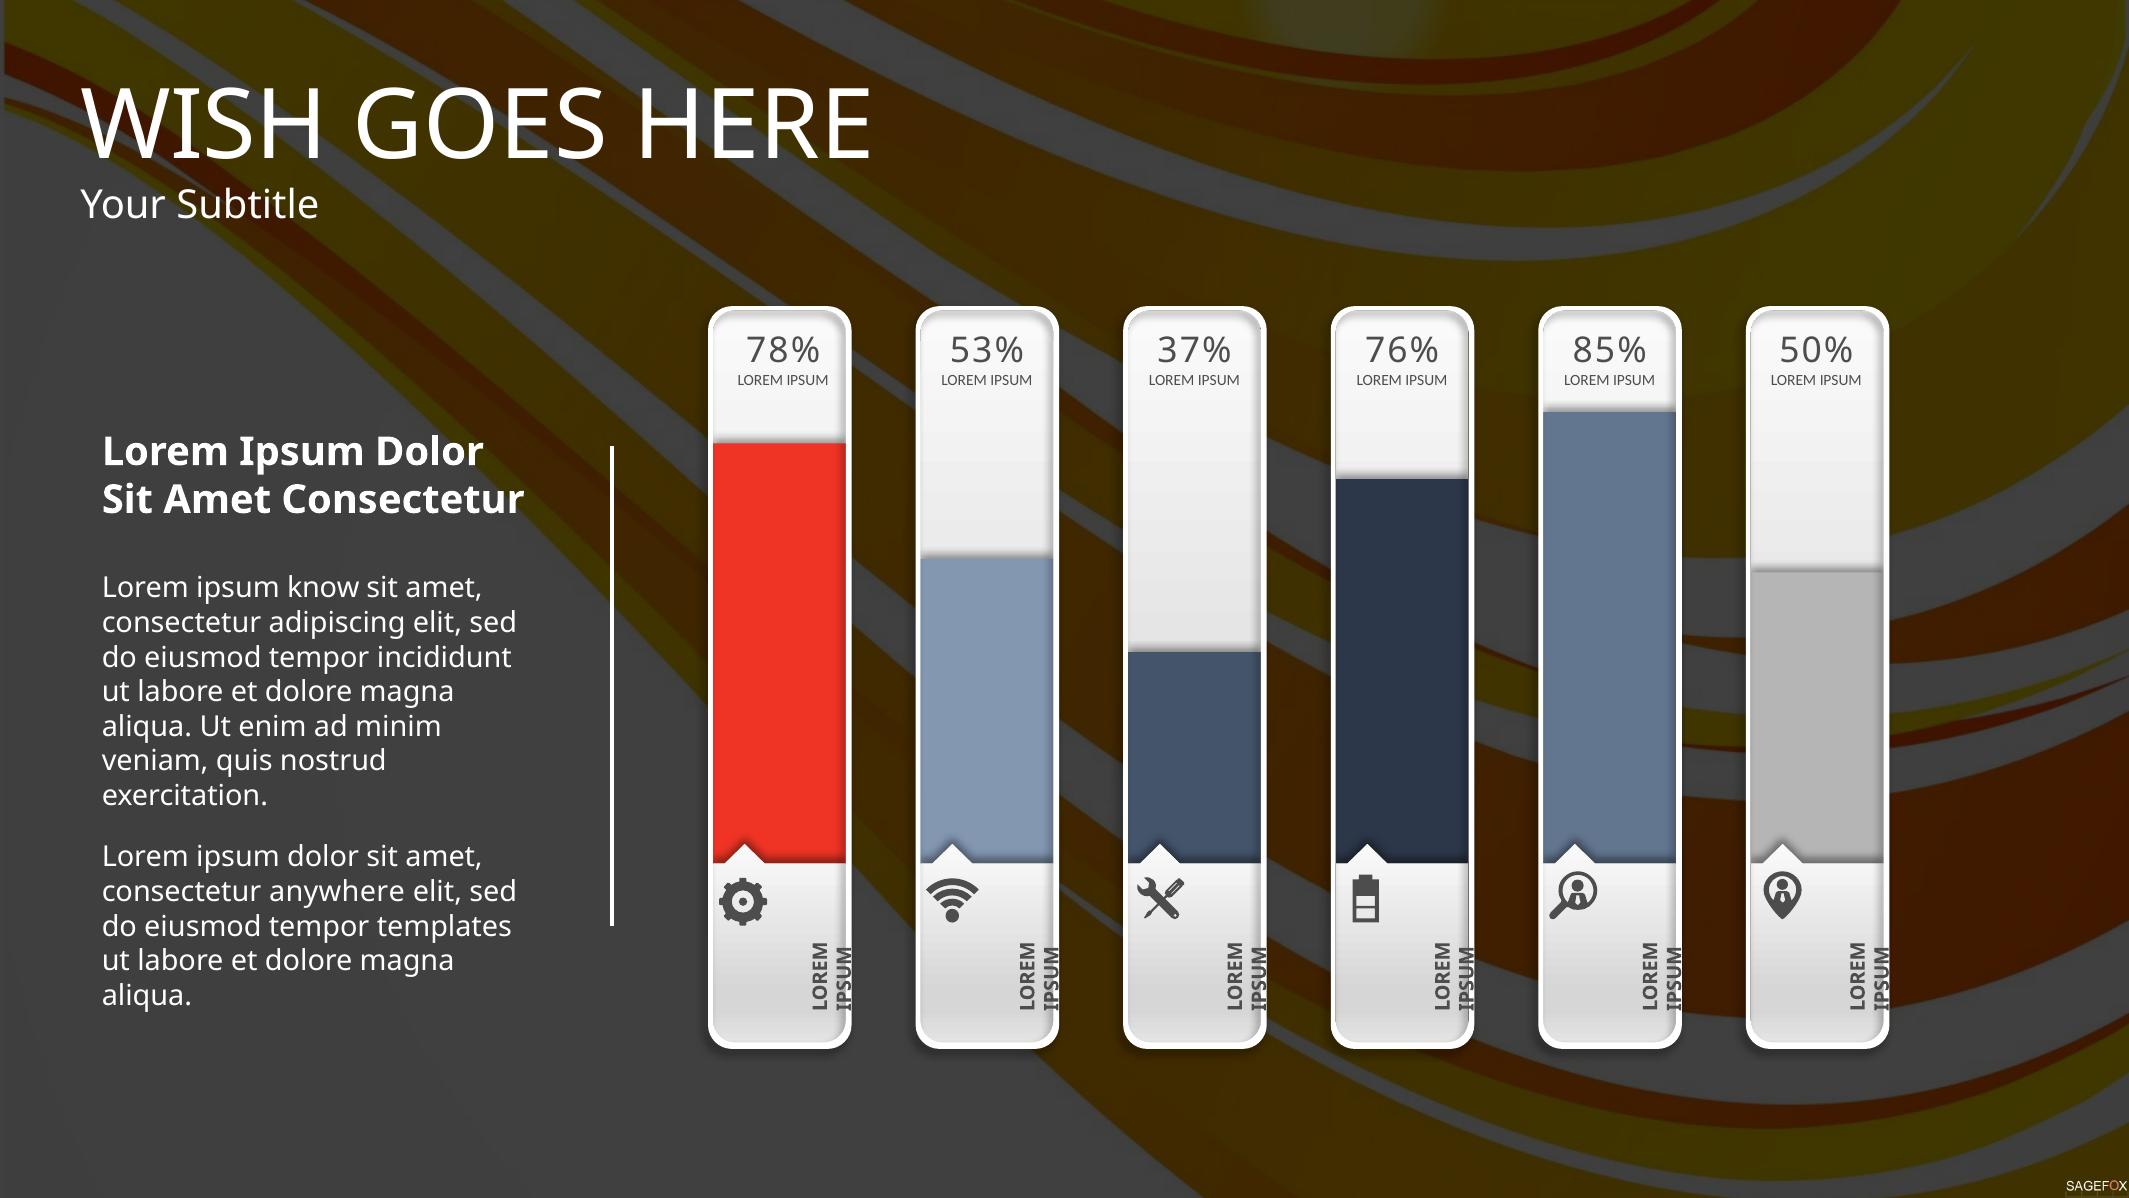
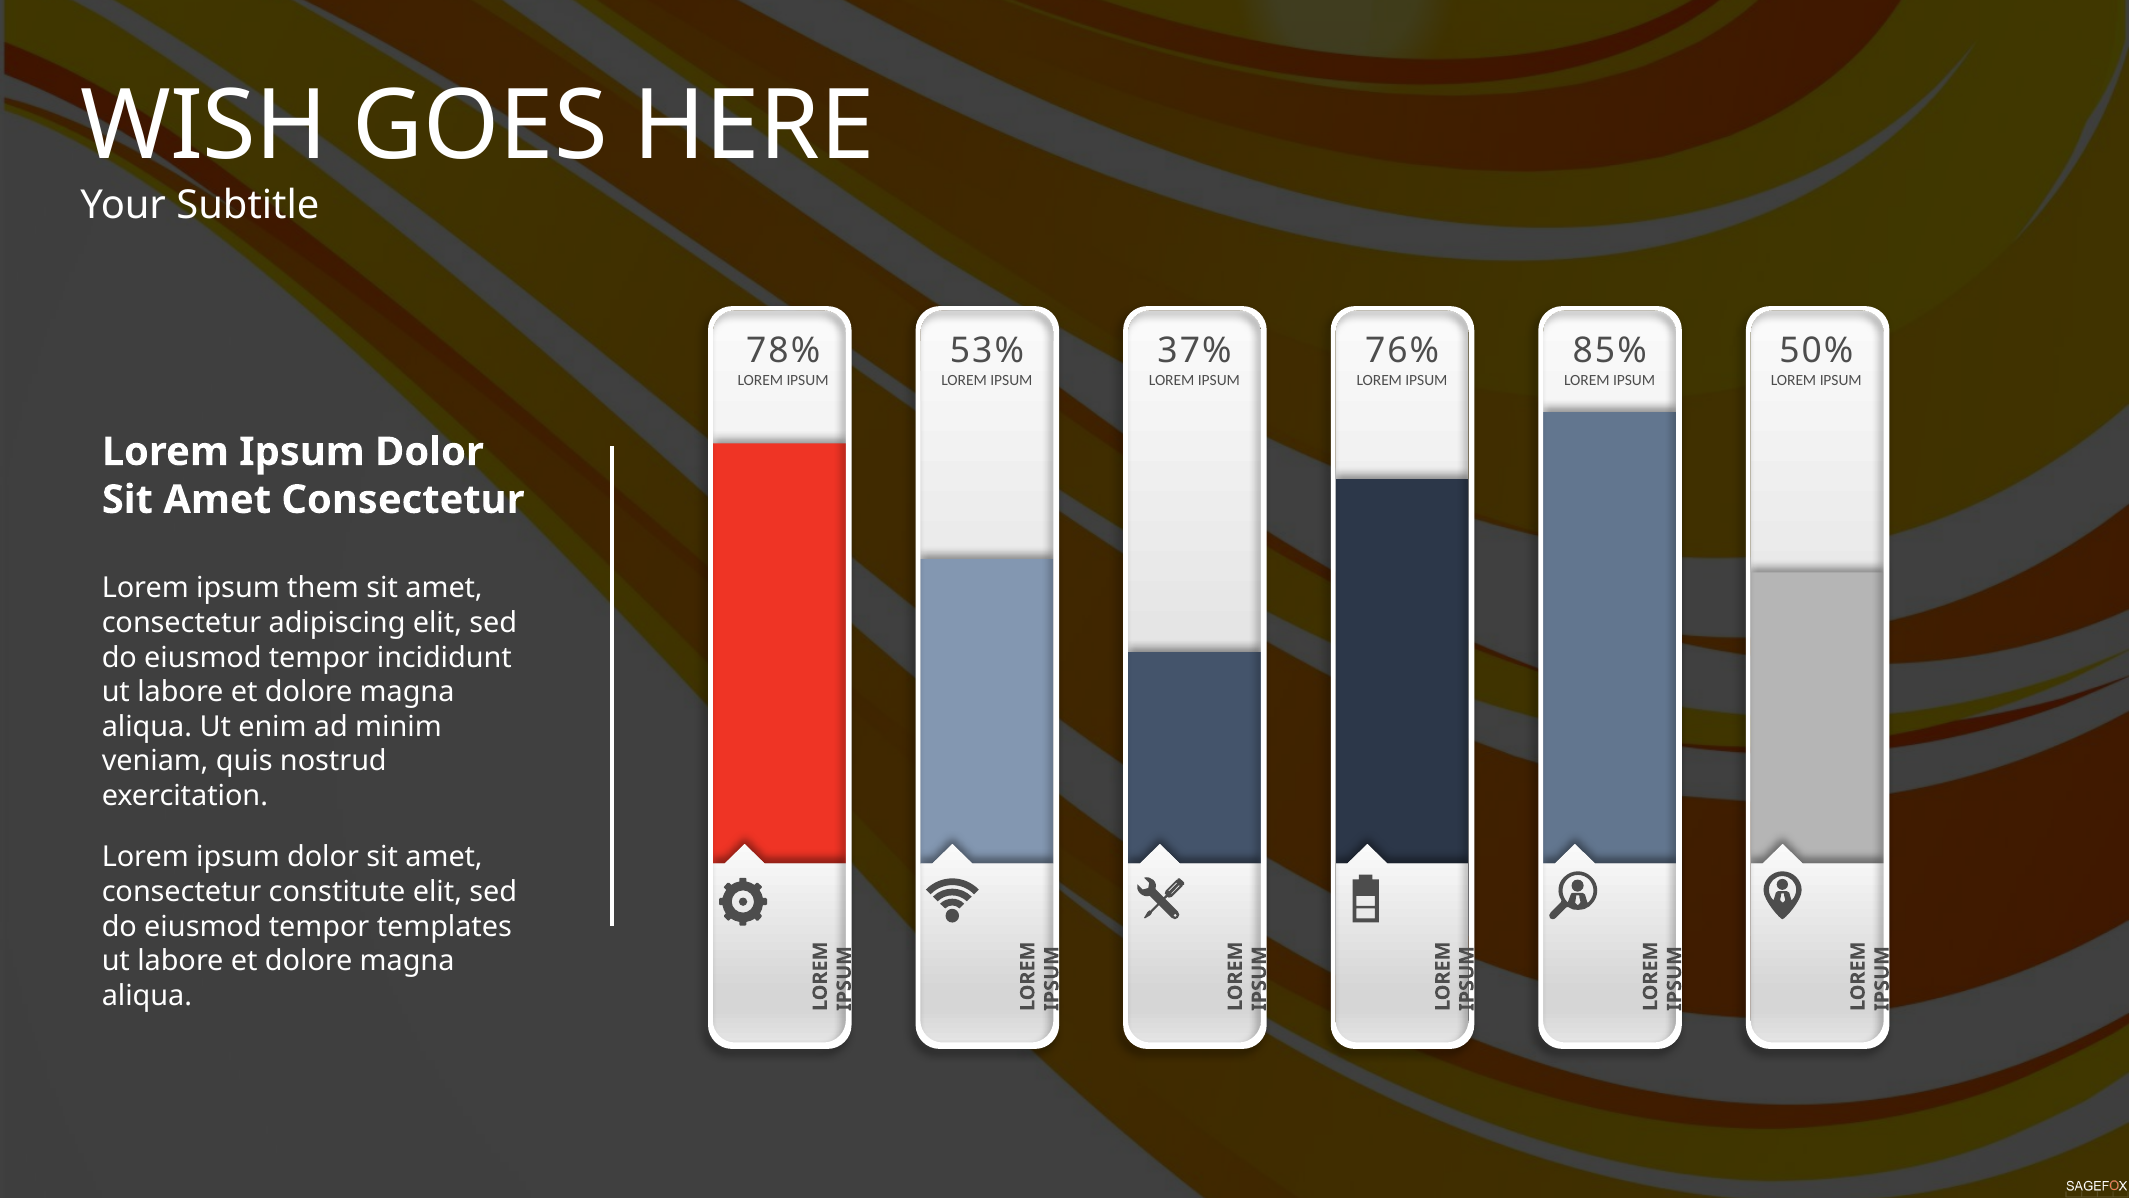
know: know -> them (323, 588)
anywhere: anywhere -> constitute (337, 892)
